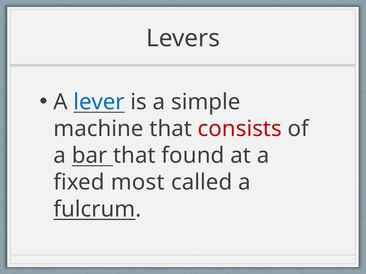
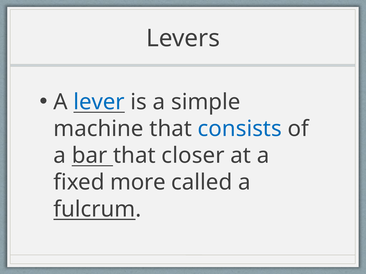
consists colour: red -> blue (240, 129)
found: found -> closer (193, 156)
most: most -> more (138, 183)
